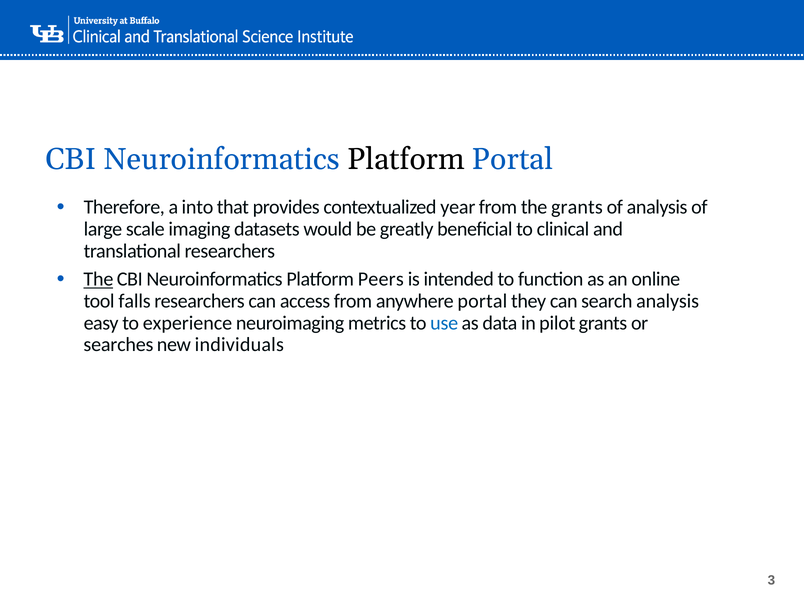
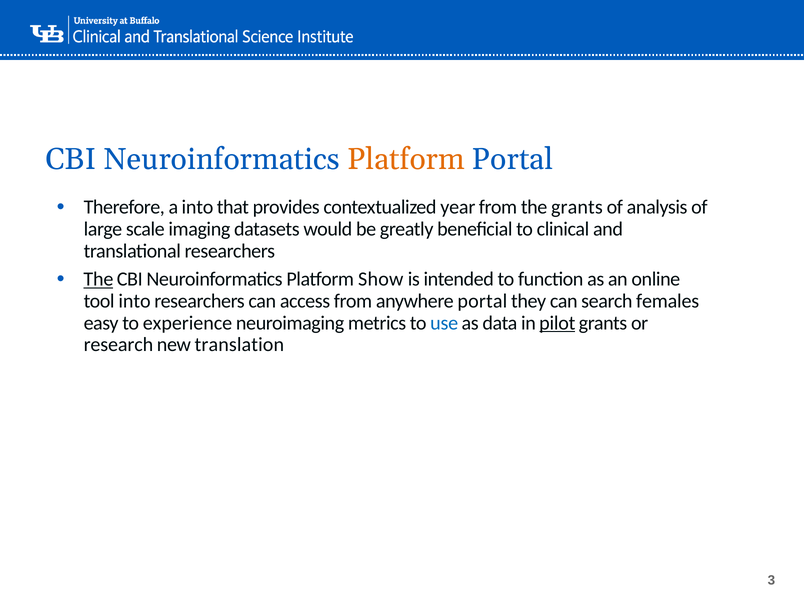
Platform colour: black -> orange (406, 159)
Peers: Peers -> Show (381, 279)
tool falls: falls -> into (135, 301)
search analysis: analysis -> females (668, 301)
pilot underline: none -> present (557, 323)
searches: searches -> research (118, 345)
individuals: individuals -> translation (239, 345)
